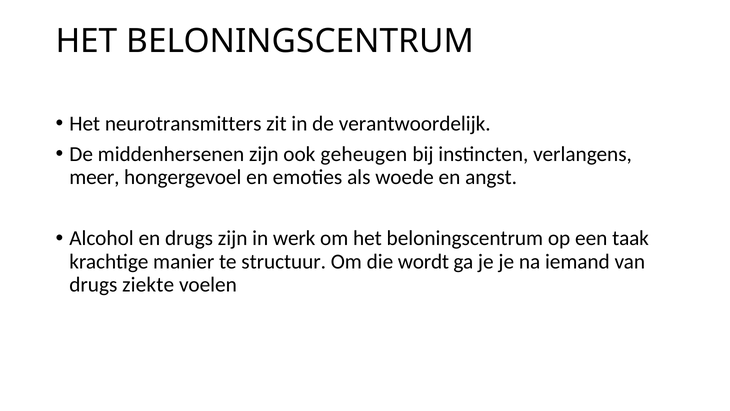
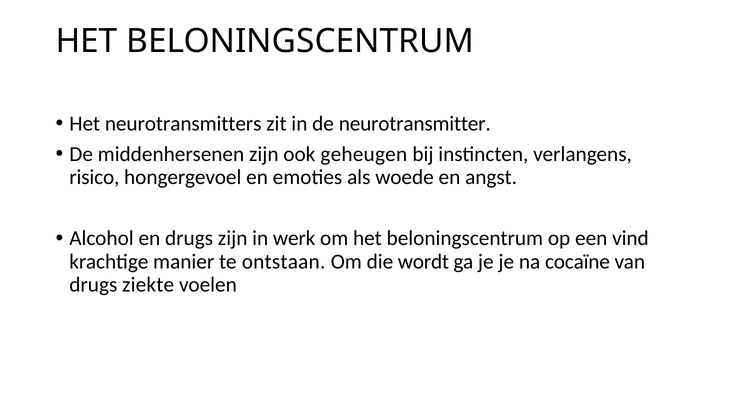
verantwoordelijk: verantwoordelijk -> neurotransmitter (415, 123)
meer: meer -> risico (94, 177)
taak: taak -> vind (630, 238)
structuur: structuur -> ontstaan (284, 261)
iemand: iemand -> cocaïne (577, 261)
